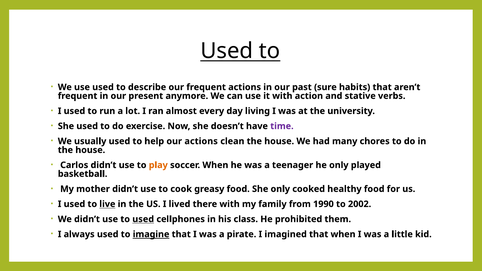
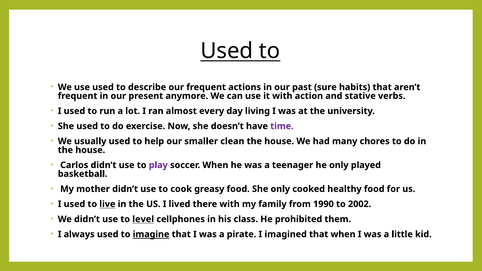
our actions: actions -> smaller (201, 141)
play colour: orange -> purple (158, 165)
to used: used -> level (143, 219)
